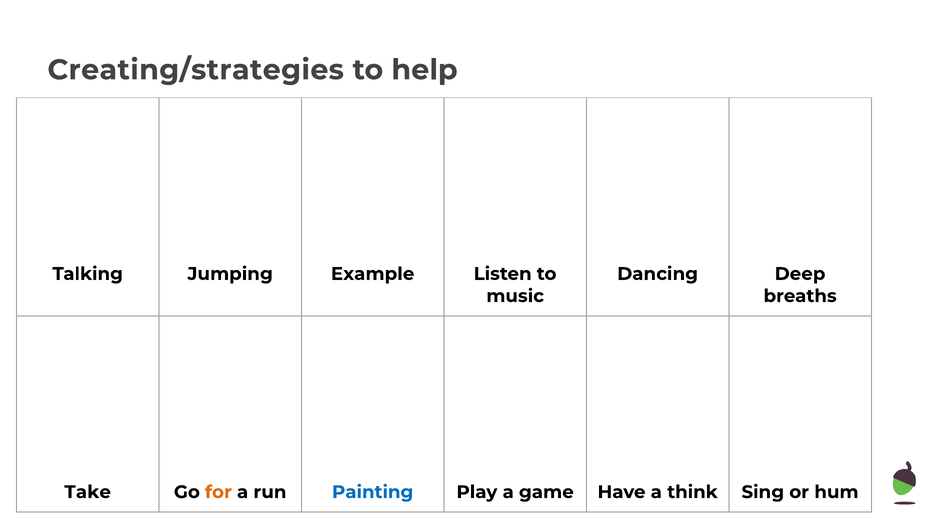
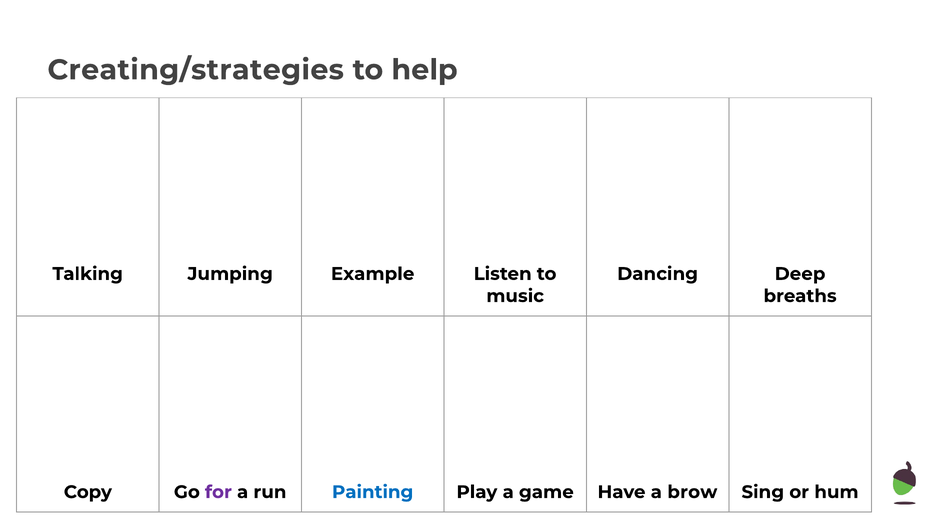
Take: Take -> Copy (88, 493)
for colour: orange -> purple (218, 493)
think: think -> brow (692, 493)
